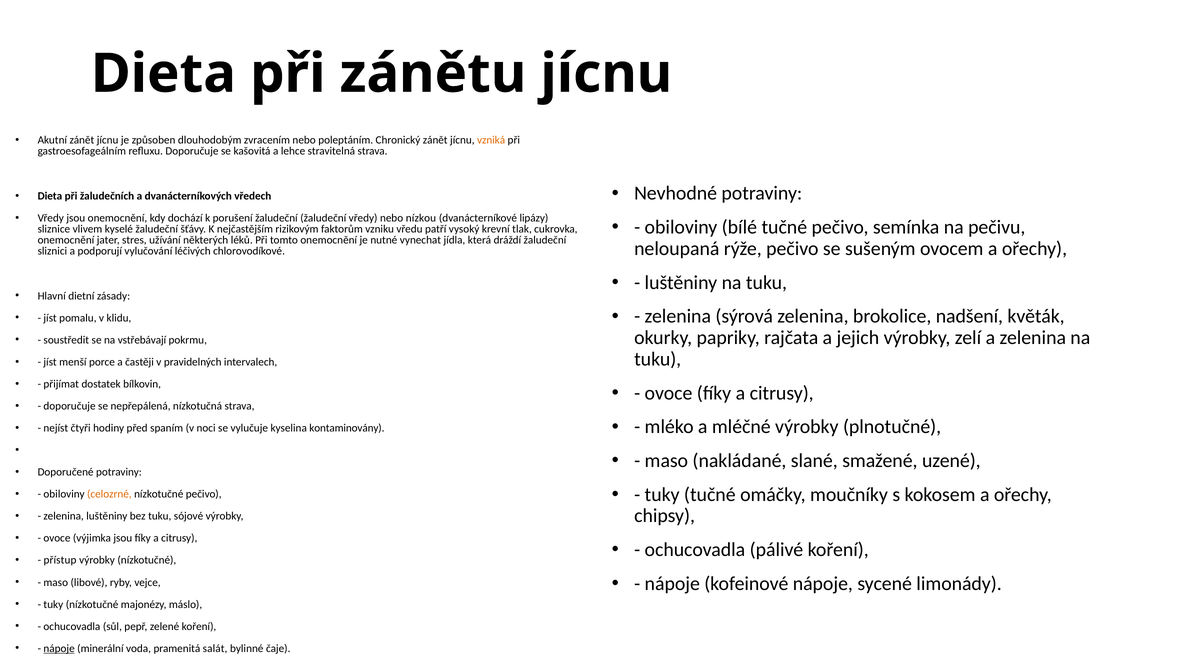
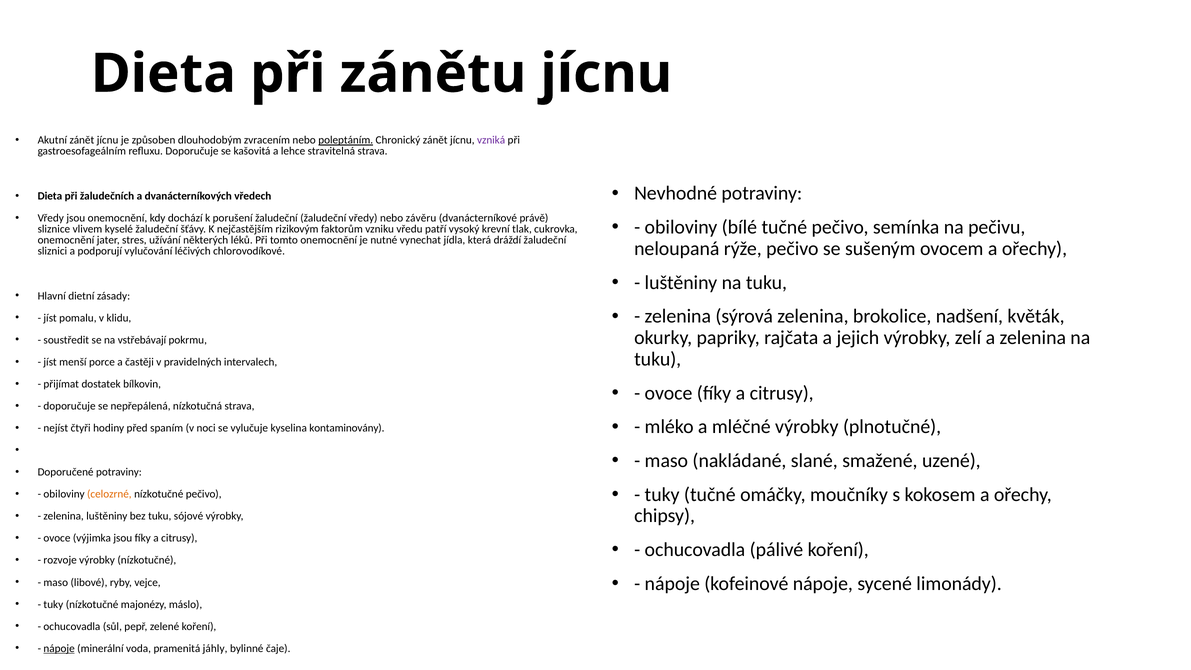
poleptáním underline: none -> present (346, 140)
vzniká colour: orange -> purple (491, 140)
nízkou: nízkou -> závěru (421, 218)
lipázy: lipázy -> právě (534, 218)
přístup: přístup -> rozvoje (60, 560)
salát: salát -> jáhly (215, 648)
